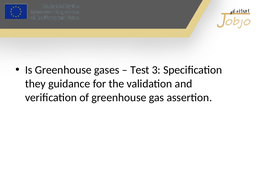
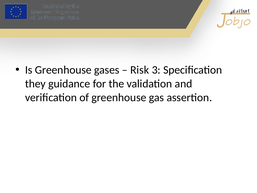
Test: Test -> Risk (140, 70)
